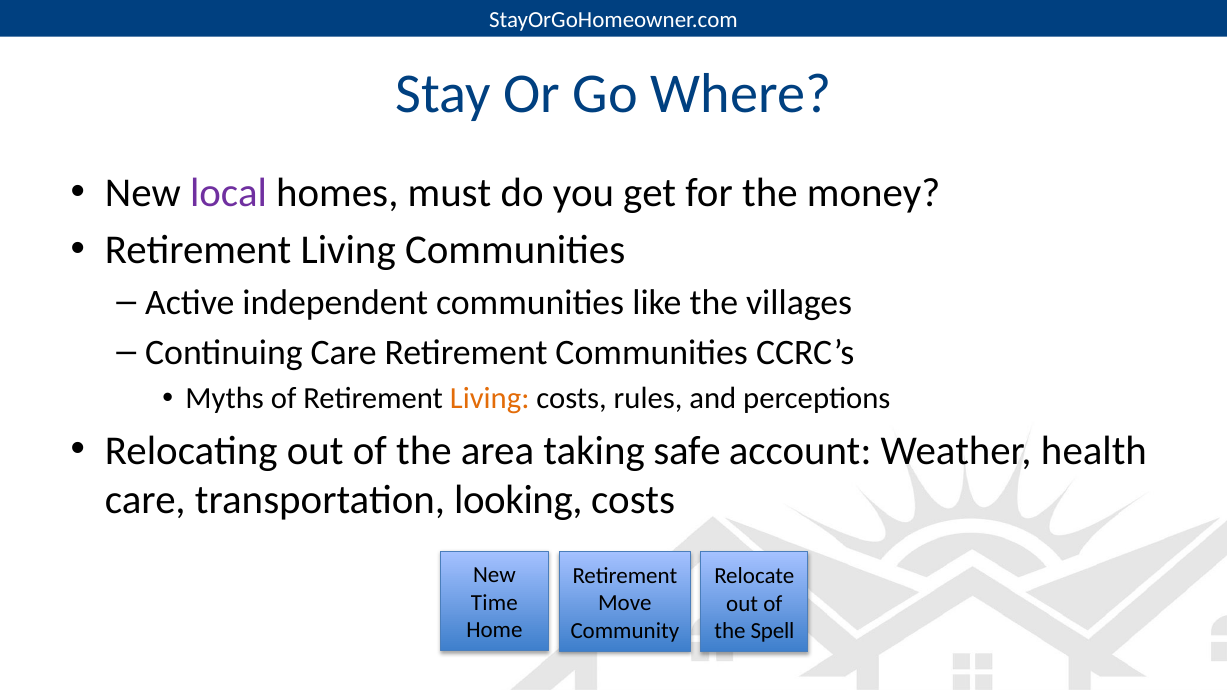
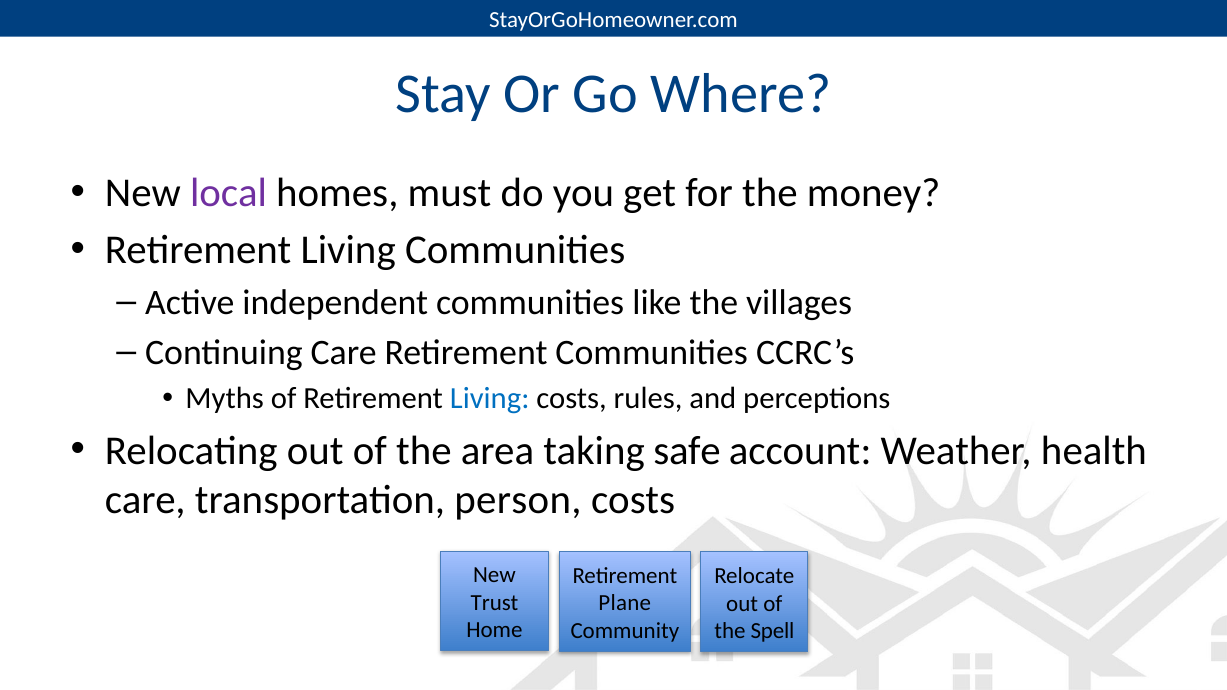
Living colour: orange -> blue (490, 399)
looking: looking -> person (518, 500)
Time: Time -> Trust (495, 603)
Move: Move -> Plane (625, 603)
